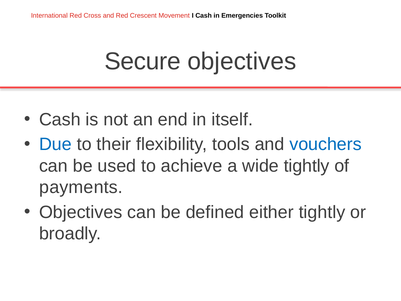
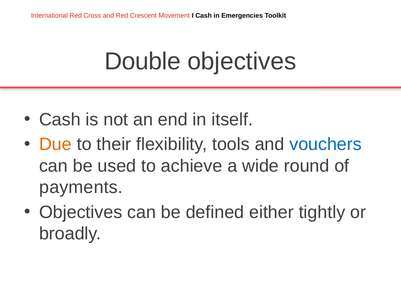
Secure: Secure -> Double (143, 61)
Due colour: blue -> orange (55, 144)
wide tightly: tightly -> round (307, 166)
